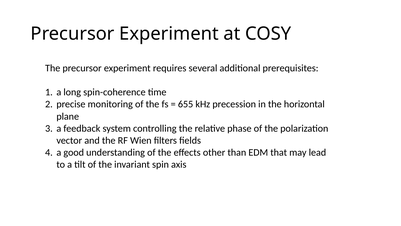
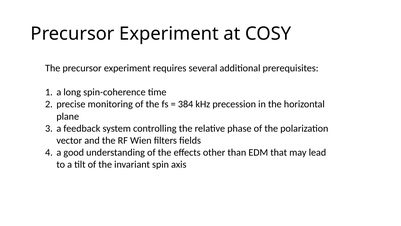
655: 655 -> 384 (186, 104)
